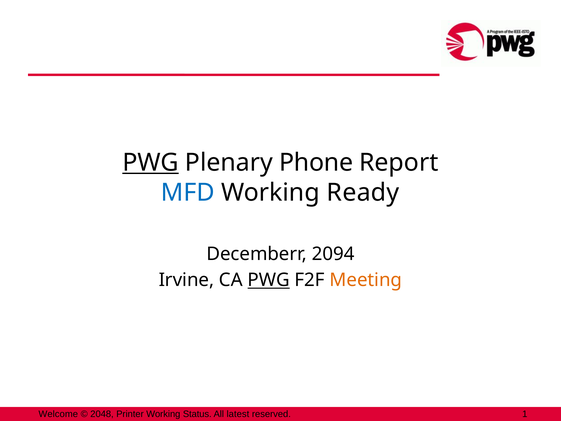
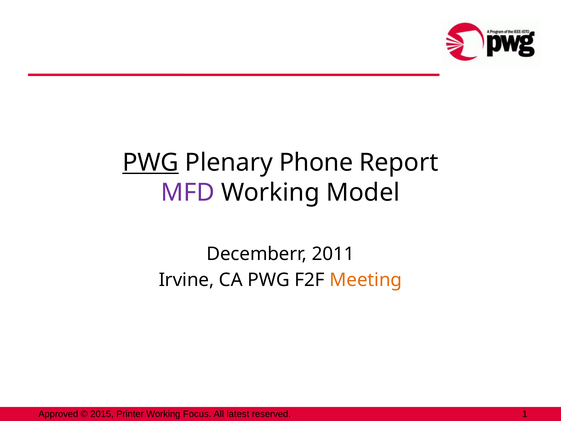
MFD colour: blue -> purple (188, 192)
Ready: Ready -> Model (363, 192)
2094: 2094 -> 2011 (333, 254)
PWG underline: present -> none (269, 280)
Welcome: Welcome -> Approved (58, 414)
2048: 2048 -> 2015 (102, 414)
Status: Status -> Focus (197, 414)
